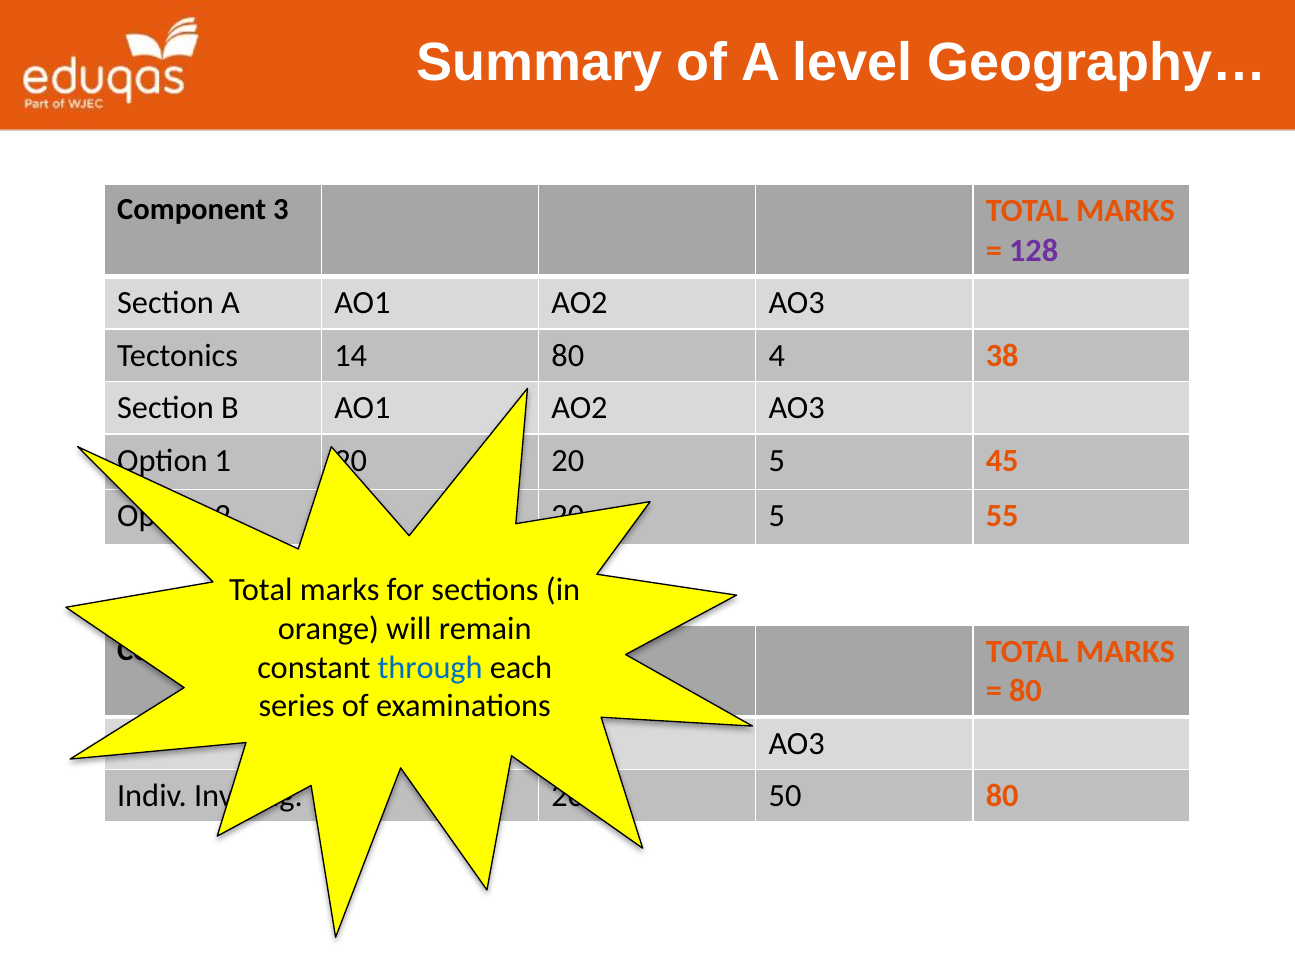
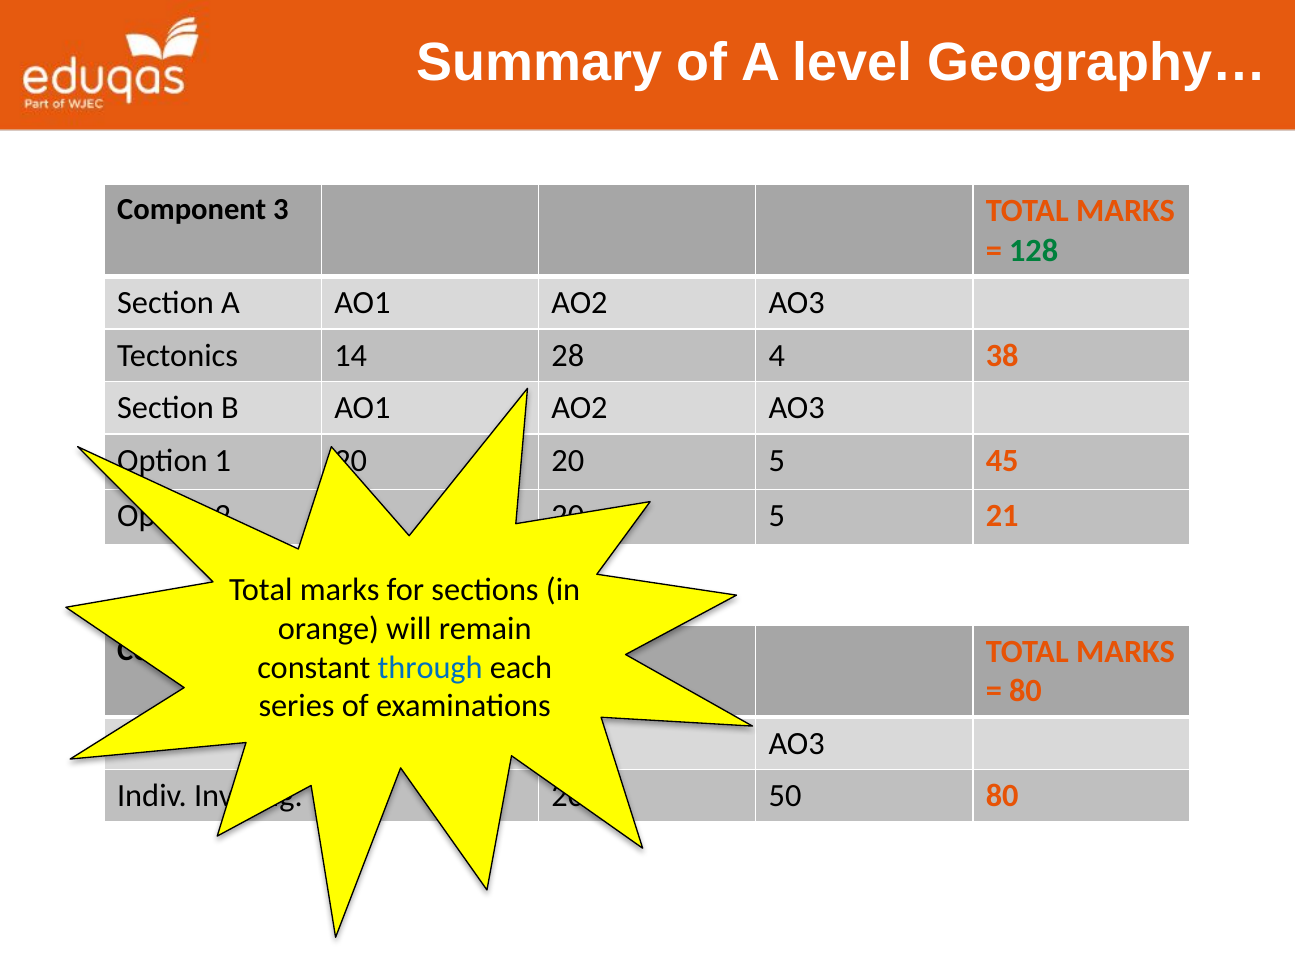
128 colour: purple -> green (1034, 251)
14 80: 80 -> 28 (568, 356)
55: 55 -> 21 (1002, 516)
